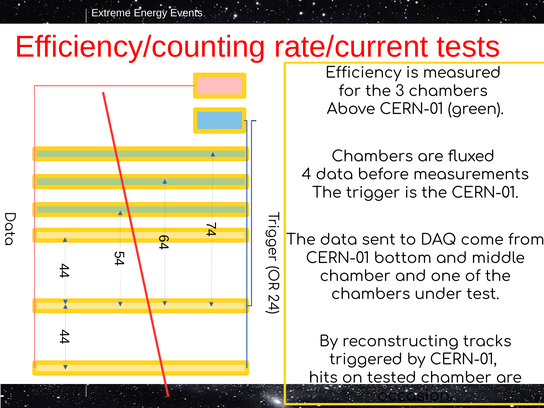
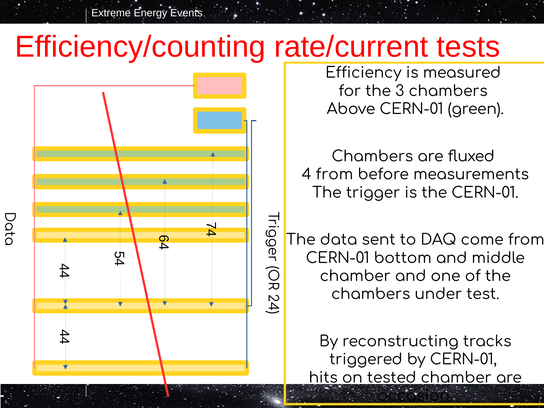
4 data: data -> from (334, 175)
